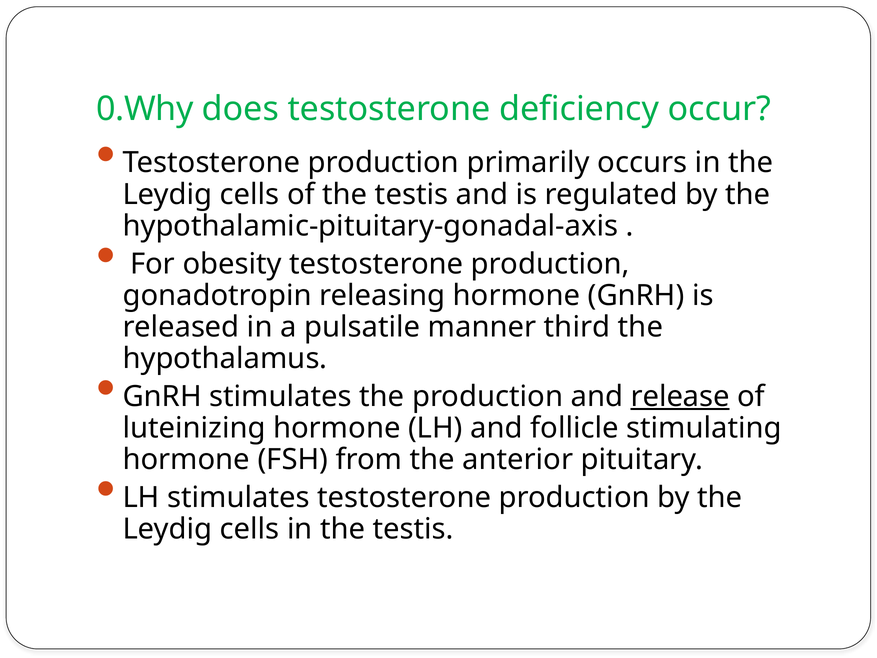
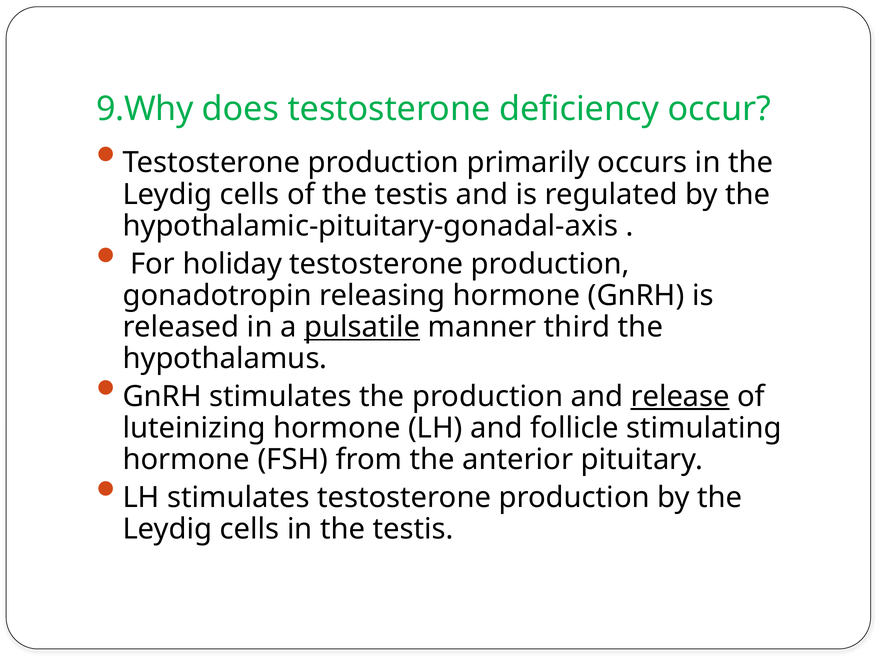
0.Why: 0.Why -> 9.Why (145, 109)
obesity: obesity -> holiday (232, 264)
pulsatile underline: none -> present (362, 327)
